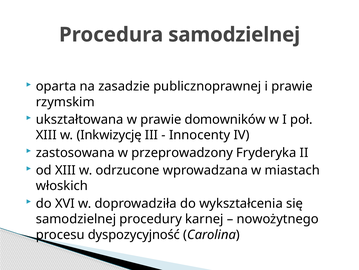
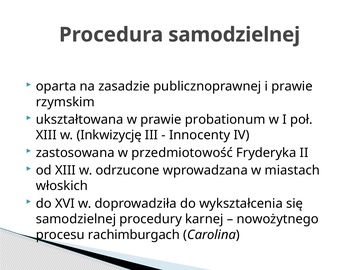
domowników: domowników -> probationum (225, 119)
przeprowadzony: przeprowadzony -> przedmiotowość (182, 152)
dyspozycyjność: dyspozycyjność -> rachimburgach (134, 234)
